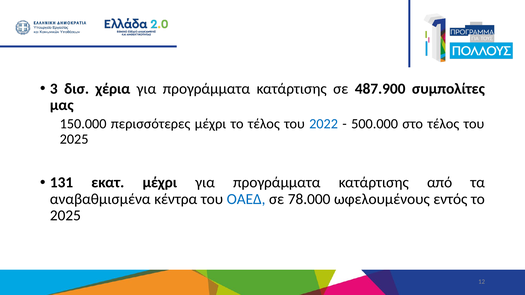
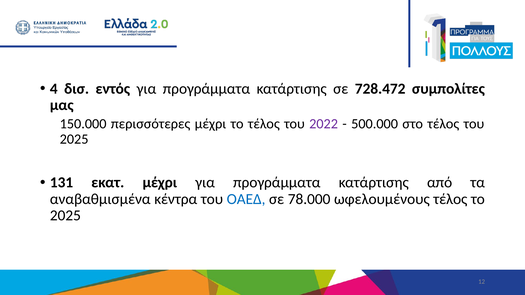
3: 3 -> 4 (54, 89)
χέρια: χέρια -> εντός (113, 89)
487.900: 487.900 -> 728.472 (380, 89)
2022 colour: blue -> purple (324, 124)
ωφελουμένους εντός: εντός -> τέλος (450, 199)
